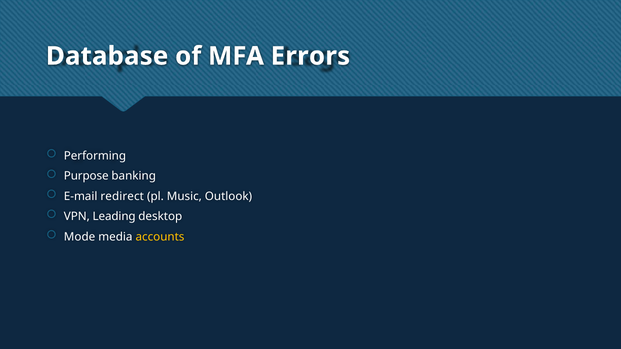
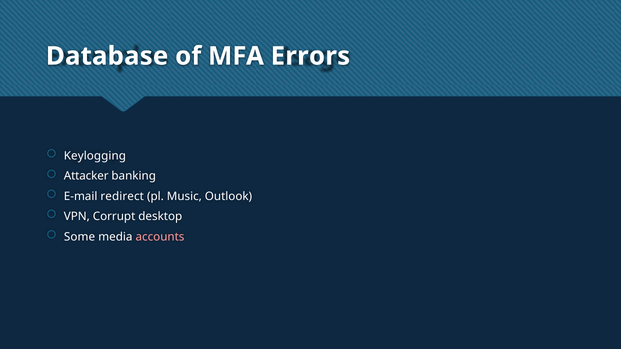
Performing: Performing -> Keylogging (95, 156)
Purpose: Purpose -> Attacker (86, 176)
Leading: Leading -> Corrupt (114, 217)
Mode: Mode -> Some (80, 237)
accounts colour: yellow -> pink (160, 237)
